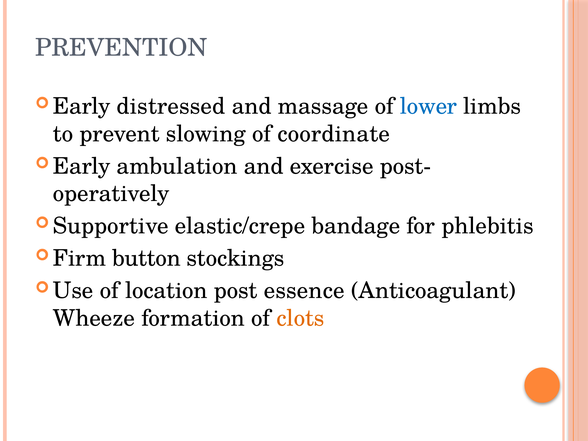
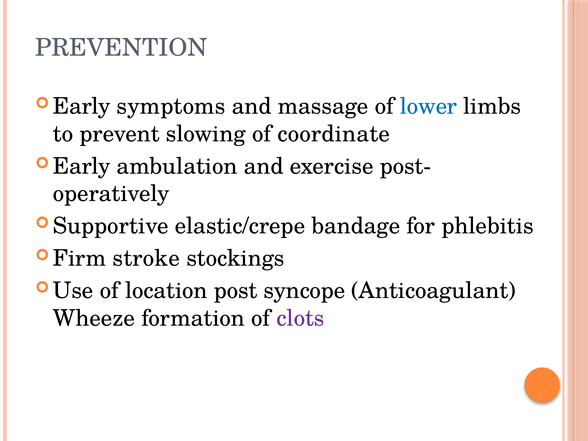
distressed: distressed -> symptoms (171, 106)
button: button -> stroke (146, 258)
essence: essence -> syncope (304, 291)
clots colour: orange -> purple (301, 318)
